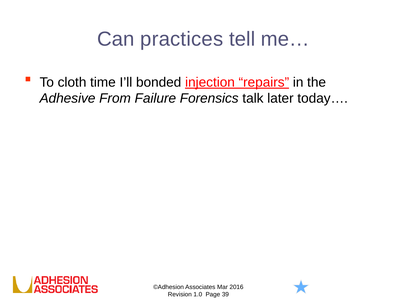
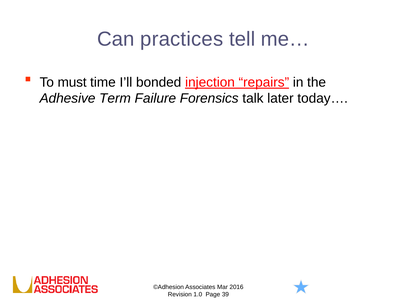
cloth: cloth -> must (72, 82)
From: From -> Term (115, 99)
